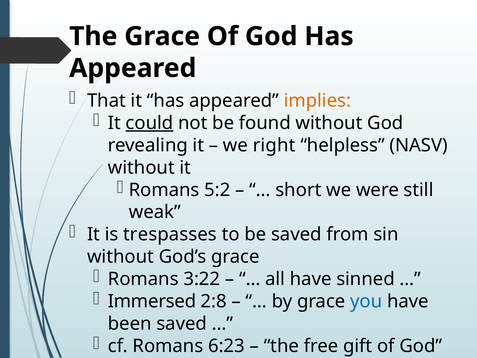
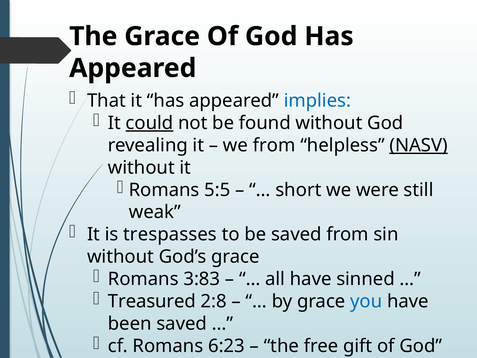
implies colour: orange -> blue (317, 101)
we right: right -> from (274, 145)
NASV underline: none -> present (419, 145)
5:2: 5:2 -> 5:5 (217, 190)
3:22: 3:22 -> 3:83 (202, 279)
Immersed: Immersed -> Treasured (152, 301)
